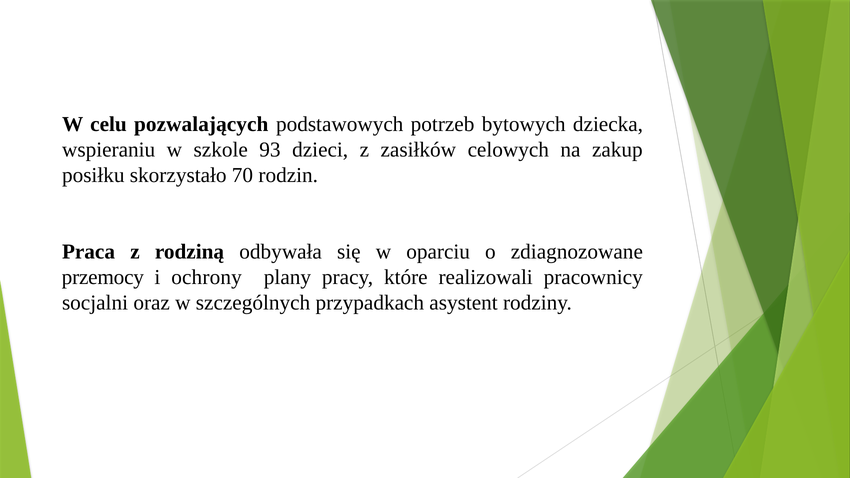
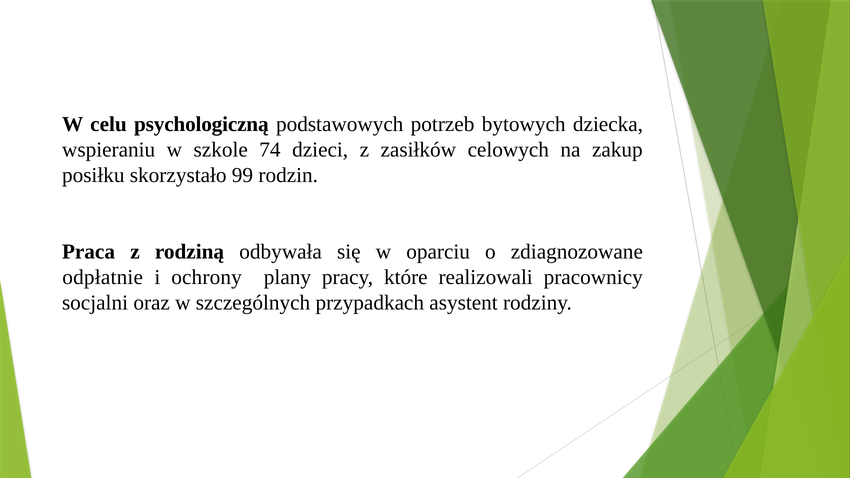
pozwalających: pozwalających -> psychologiczną (201, 124)
93: 93 -> 74 (270, 150)
70: 70 -> 99 (242, 175)
przemocy: przemocy -> odpłatnie (103, 277)
